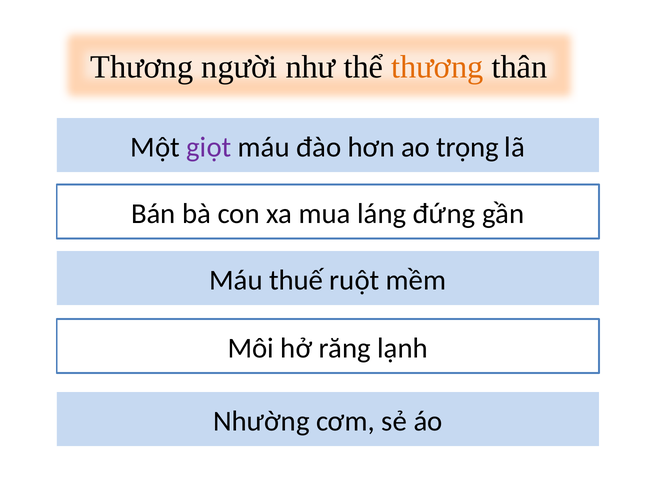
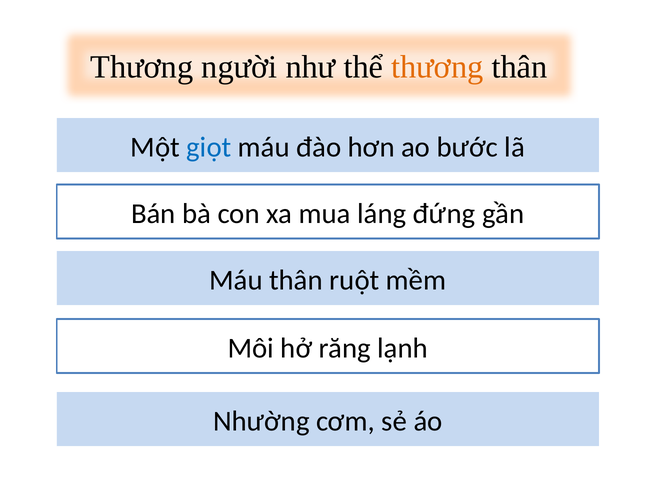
giọt colour: purple -> blue (209, 147)
trọng: trọng -> bước (467, 147)
Máu thuế: thuế -> thân (296, 280)
